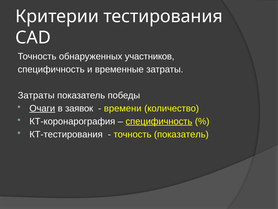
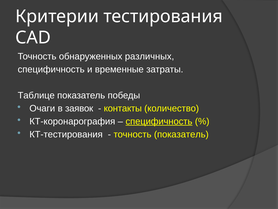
участников: участников -> различных (150, 56)
Затраты: Затраты -> Таблице (36, 95)
Очаги underline: present -> none (42, 108)
времени: времени -> контакты (123, 108)
